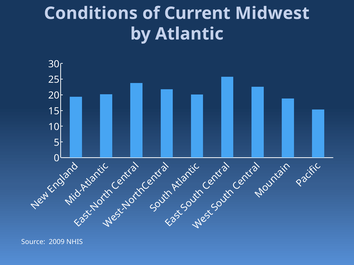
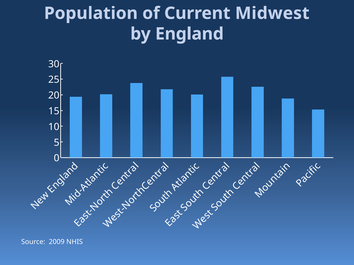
Conditions: Conditions -> Population (91, 13)
Atlantic: Atlantic -> England (189, 34)
